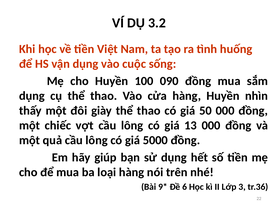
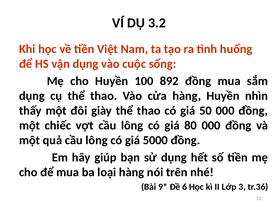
090: 090 -> 892 (169, 81)
13: 13 -> 80 (191, 126)
